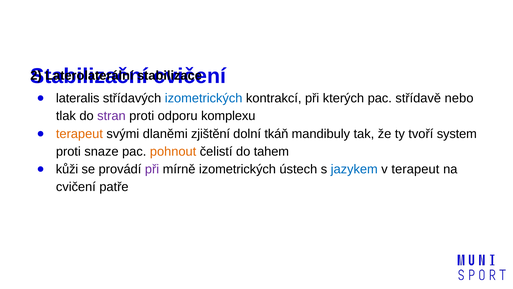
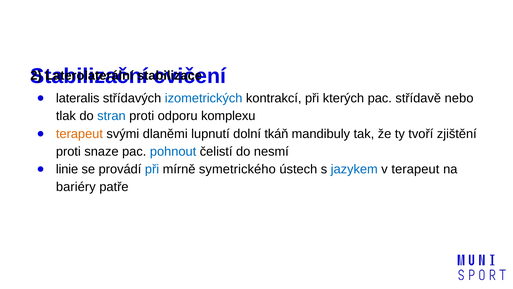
stran colour: purple -> blue (111, 116)
zjištění: zjištění -> lupnutí (210, 134)
system: system -> zjištění (457, 134)
pohnout colour: orange -> blue (173, 151)
tahem: tahem -> nesmí (271, 151)
kůži: kůži -> linie (67, 169)
při colour: purple -> blue (152, 169)
mírně izometrických: izometrických -> symetrického (237, 169)
cvičení: cvičení -> bariéry (76, 187)
